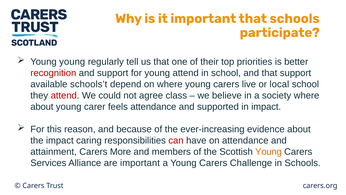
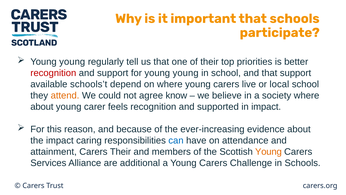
for young attend: attend -> young (186, 73)
attend colour: red -> orange (65, 95)
class: class -> know (176, 95)
feels attendance: attendance -> recognition (153, 107)
can colour: red -> blue (176, 140)
Carers More: More -> Their (120, 152)
are important: important -> additional (140, 163)
